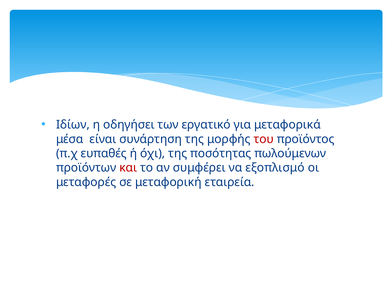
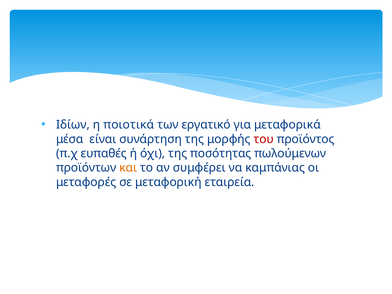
οδηγήσει: οδηγήσει -> ποιοτικά (129, 125)
και colour: red -> orange (128, 168)
εξοπλισμό: εξοπλισμό -> καμπάνιας (275, 168)
